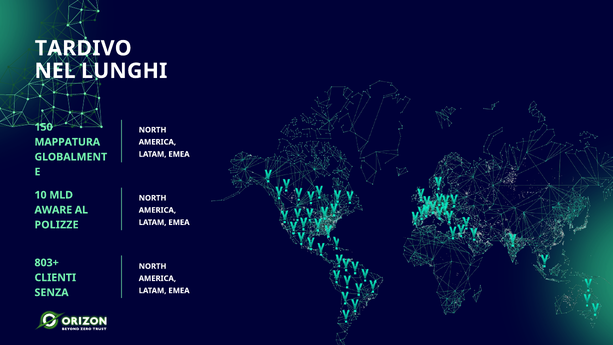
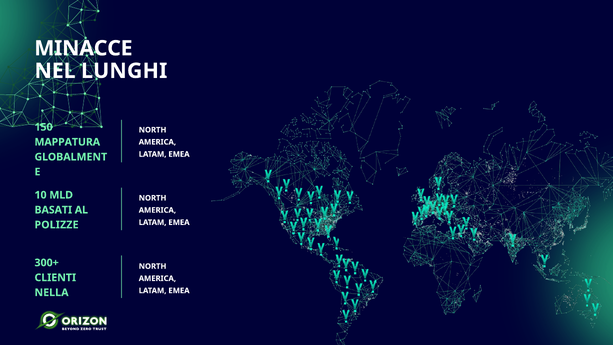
TARDIVO: TARDIVO -> MINACCE (83, 48)
AWARE: AWARE -> BASATI (53, 210)
803+: 803+ -> 300+ (47, 263)
SENZA: SENZA -> NELLA (52, 292)
